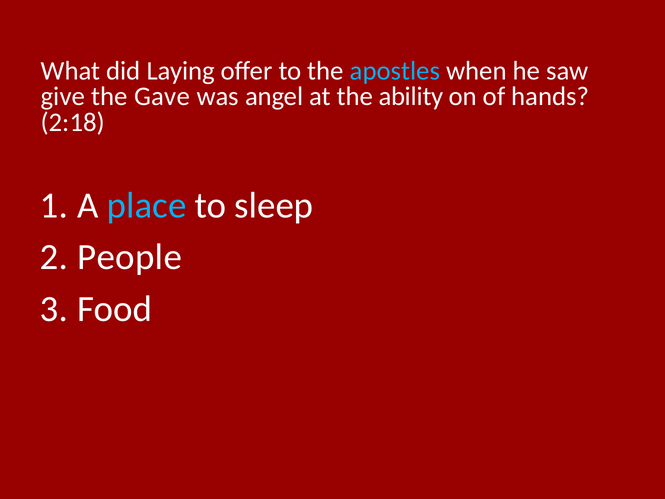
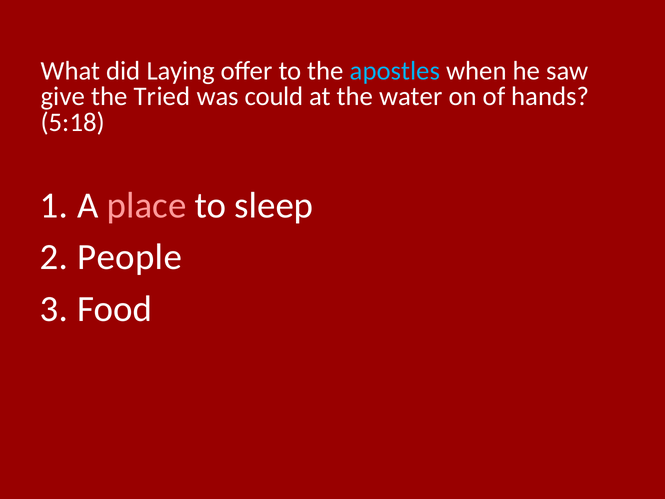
Gave: Gave -> Tried (162, 96)
angel: angel -> could (274, 96)
ability: ability -> water (411, 96)
2:18: 2:18 -> 5:18 (73, 122)
place colour: light blue -> pink (147, 205)
